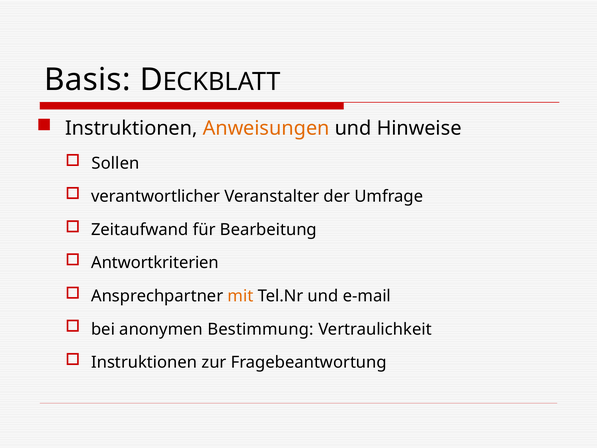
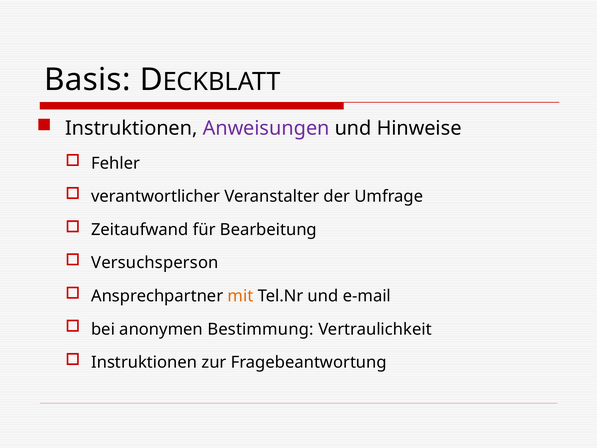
Anweisungen colour: orange -> purple (266, 128)
Sollen: Sollen -> Fehler (116, 163)
Antwortkriterien: Antwortkriterien -> Versuchsperson (155, 263)
